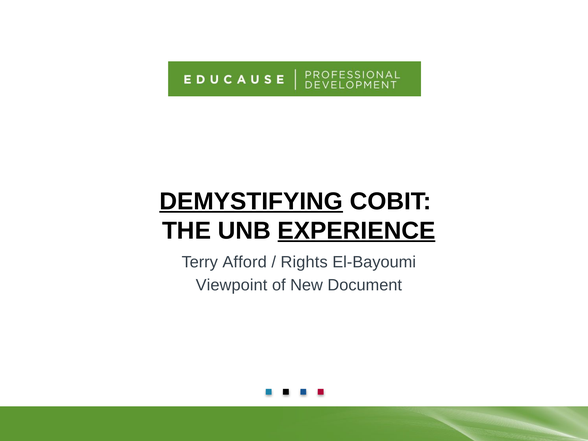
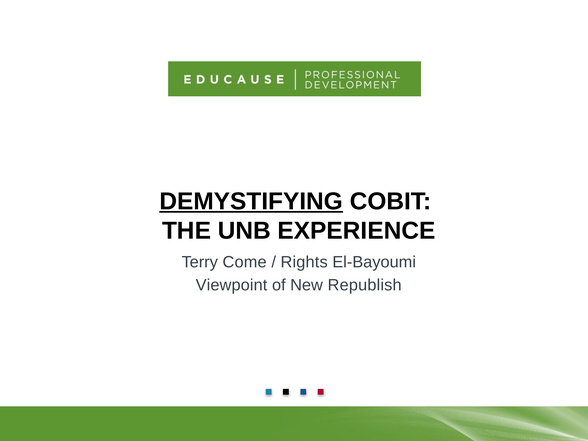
EXPERIENCE underline: present -> none (357, 231)
Afford: Afford -> Come (245, 262)
Document: Document -> Republish (365, 285)
